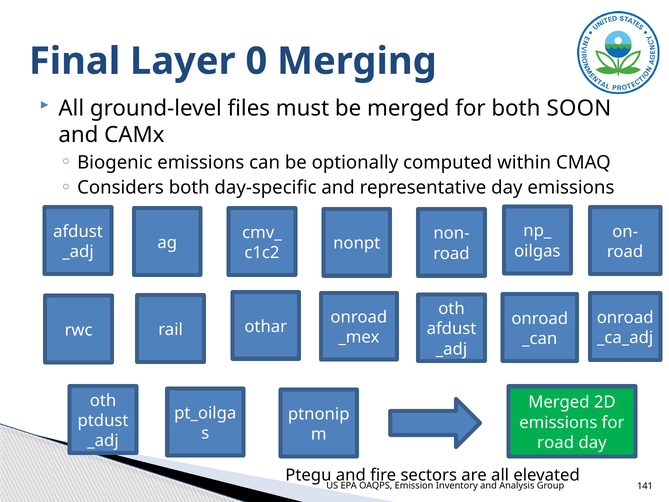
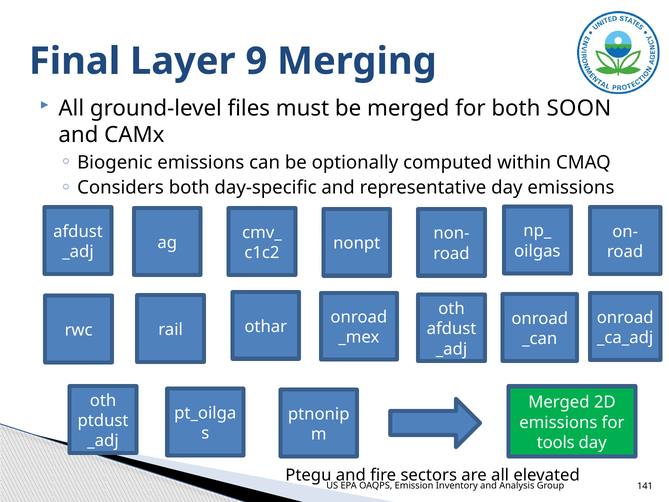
0: 0 -> 9 (256, 61)
road: road -> tools (556, 442)
